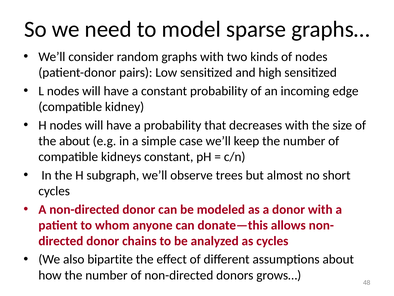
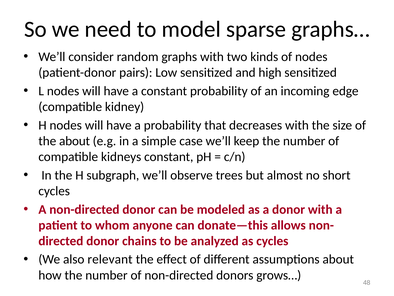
bipartite: bipartite -> relevant (110, 259)
